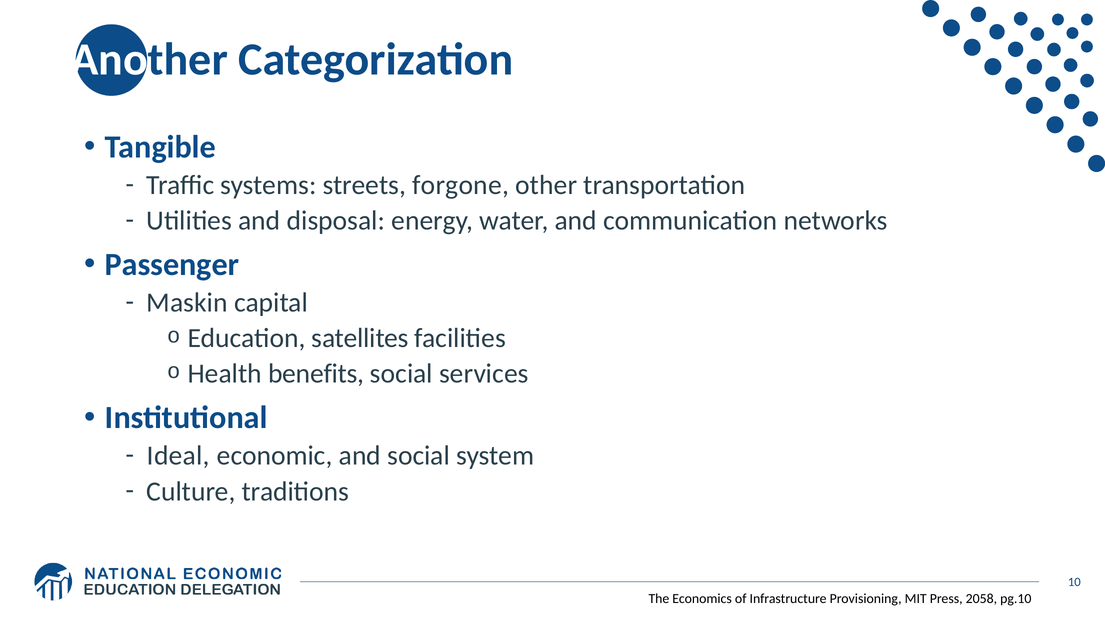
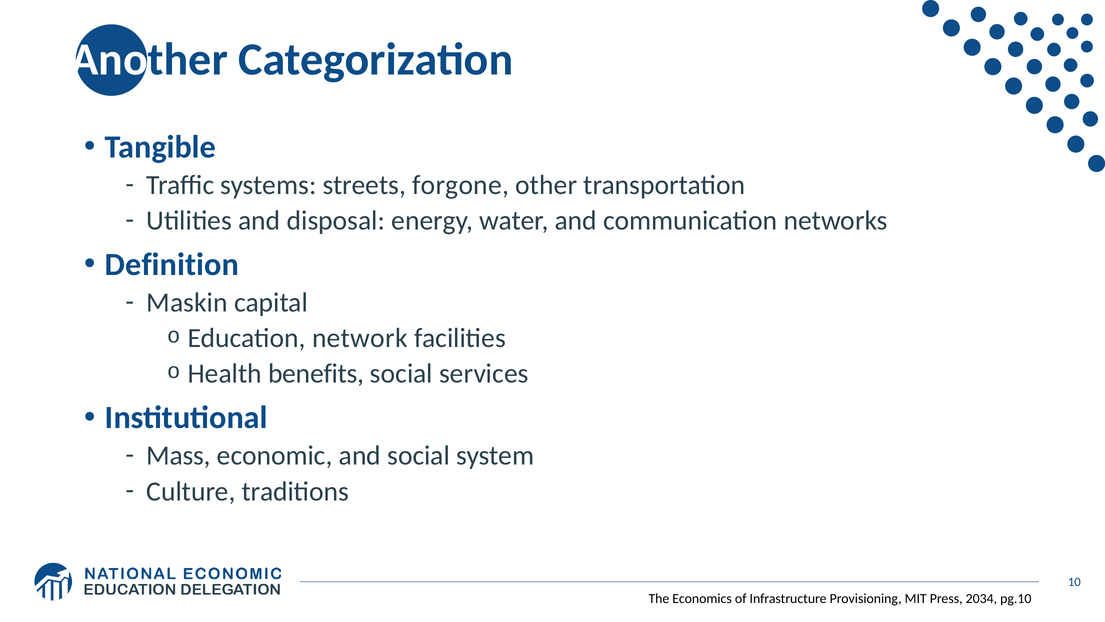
Passenger: Passenger -> Definition (172, 264)
satellites: satellites -> network (360, 338)
Ideal: Ideal -> Mass (179, 455)
2058: 2058 -> 2034 (981, 599)
